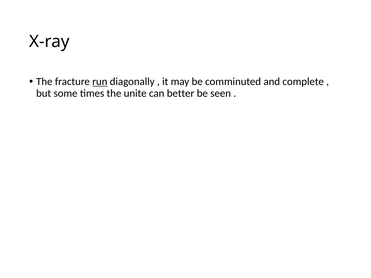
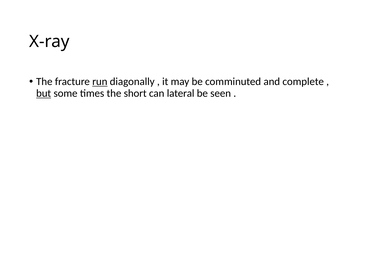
but underline: none -> present (44, 93)
unite: unite -> short (135, 93)
better: better -> lateral (181, 93)
